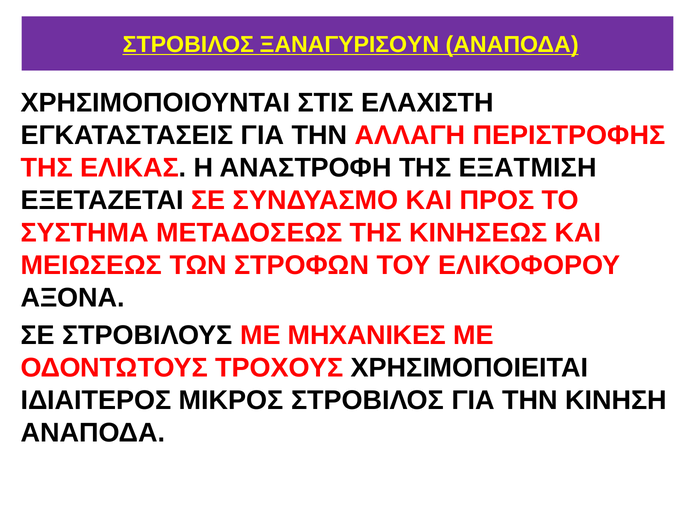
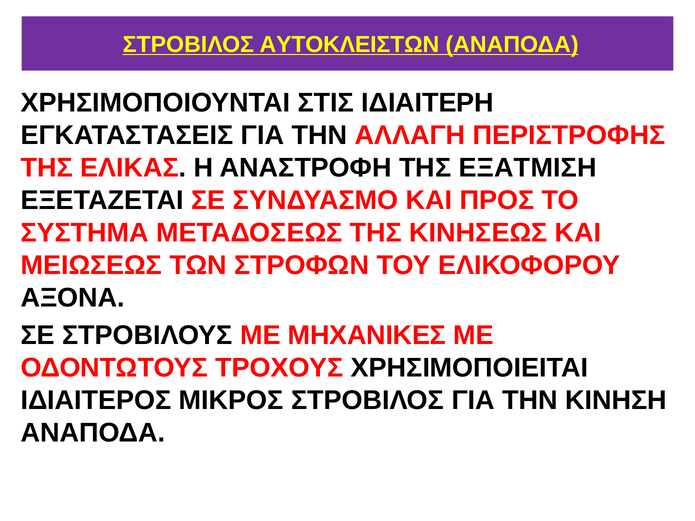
ΞΑΝΑΓΥΡΙΣΟΥΝ: ΞΑΝΑΓΥΡΙΣΟΥΝ -> ΑΥΤΟΚΛΕΙΣΤΩΝ (349, 44)
ΕΛΑΧΙΣΤΗ: ΕΛΑΧΙΣΤΗ -> ΙΔΙΑΙΤΕΡΗ (428, 103)
